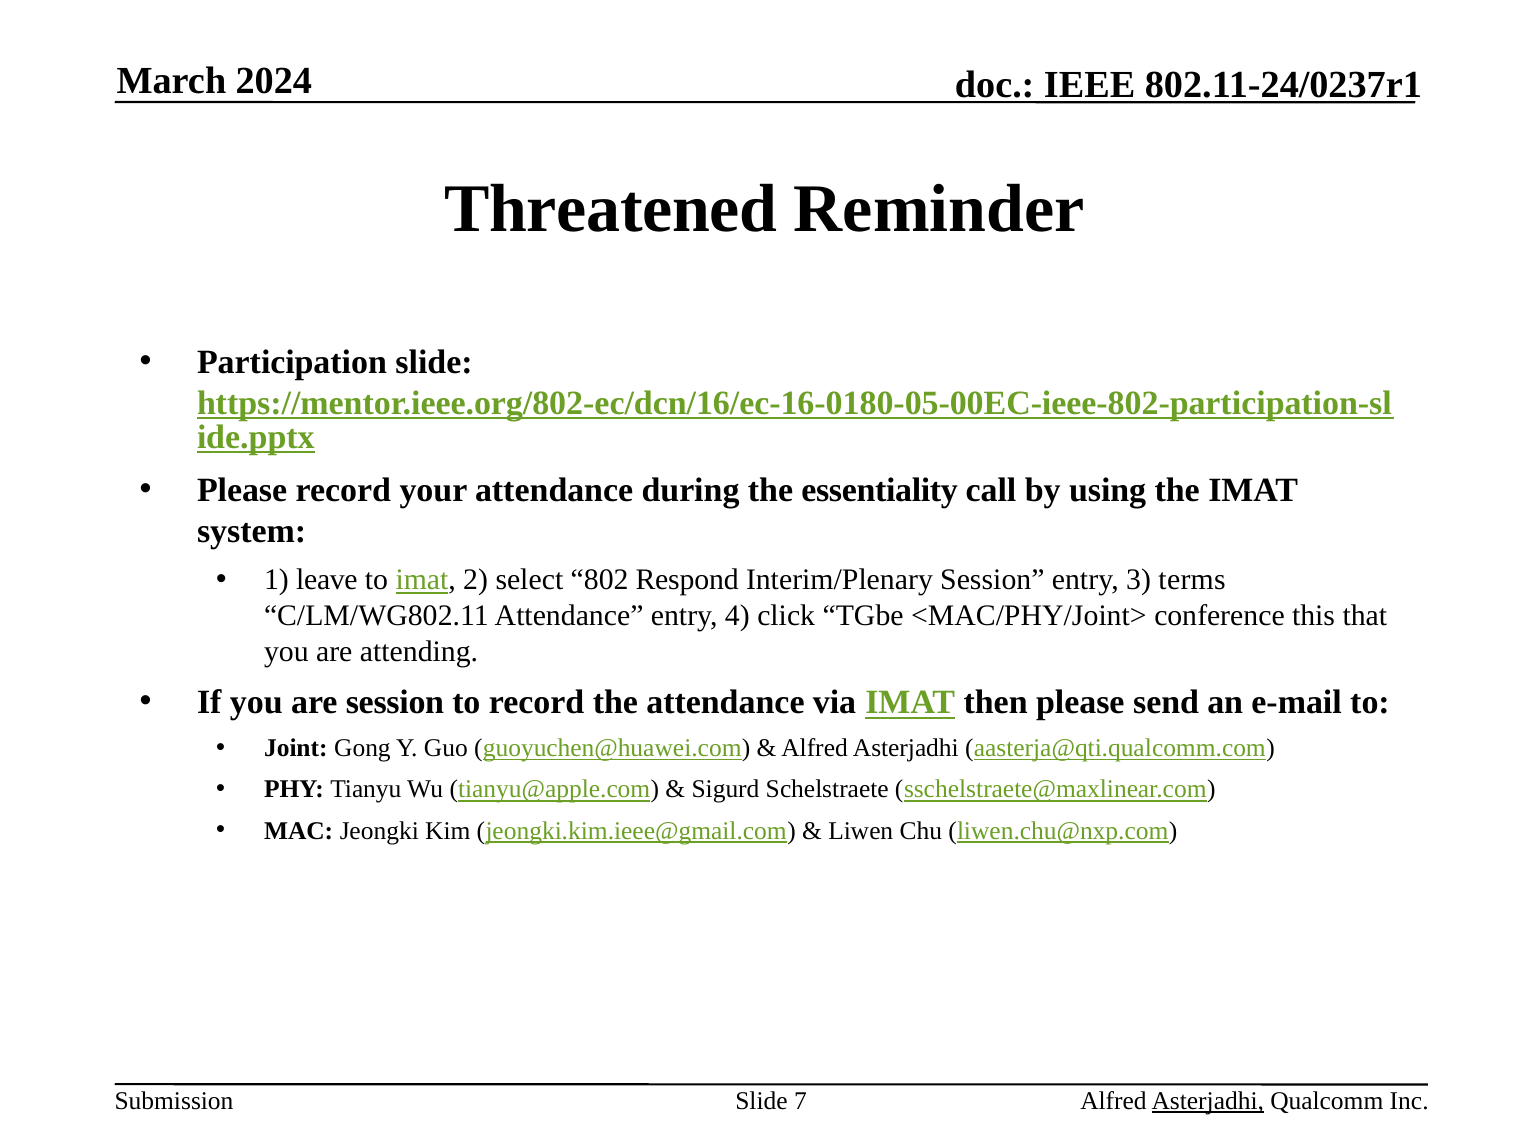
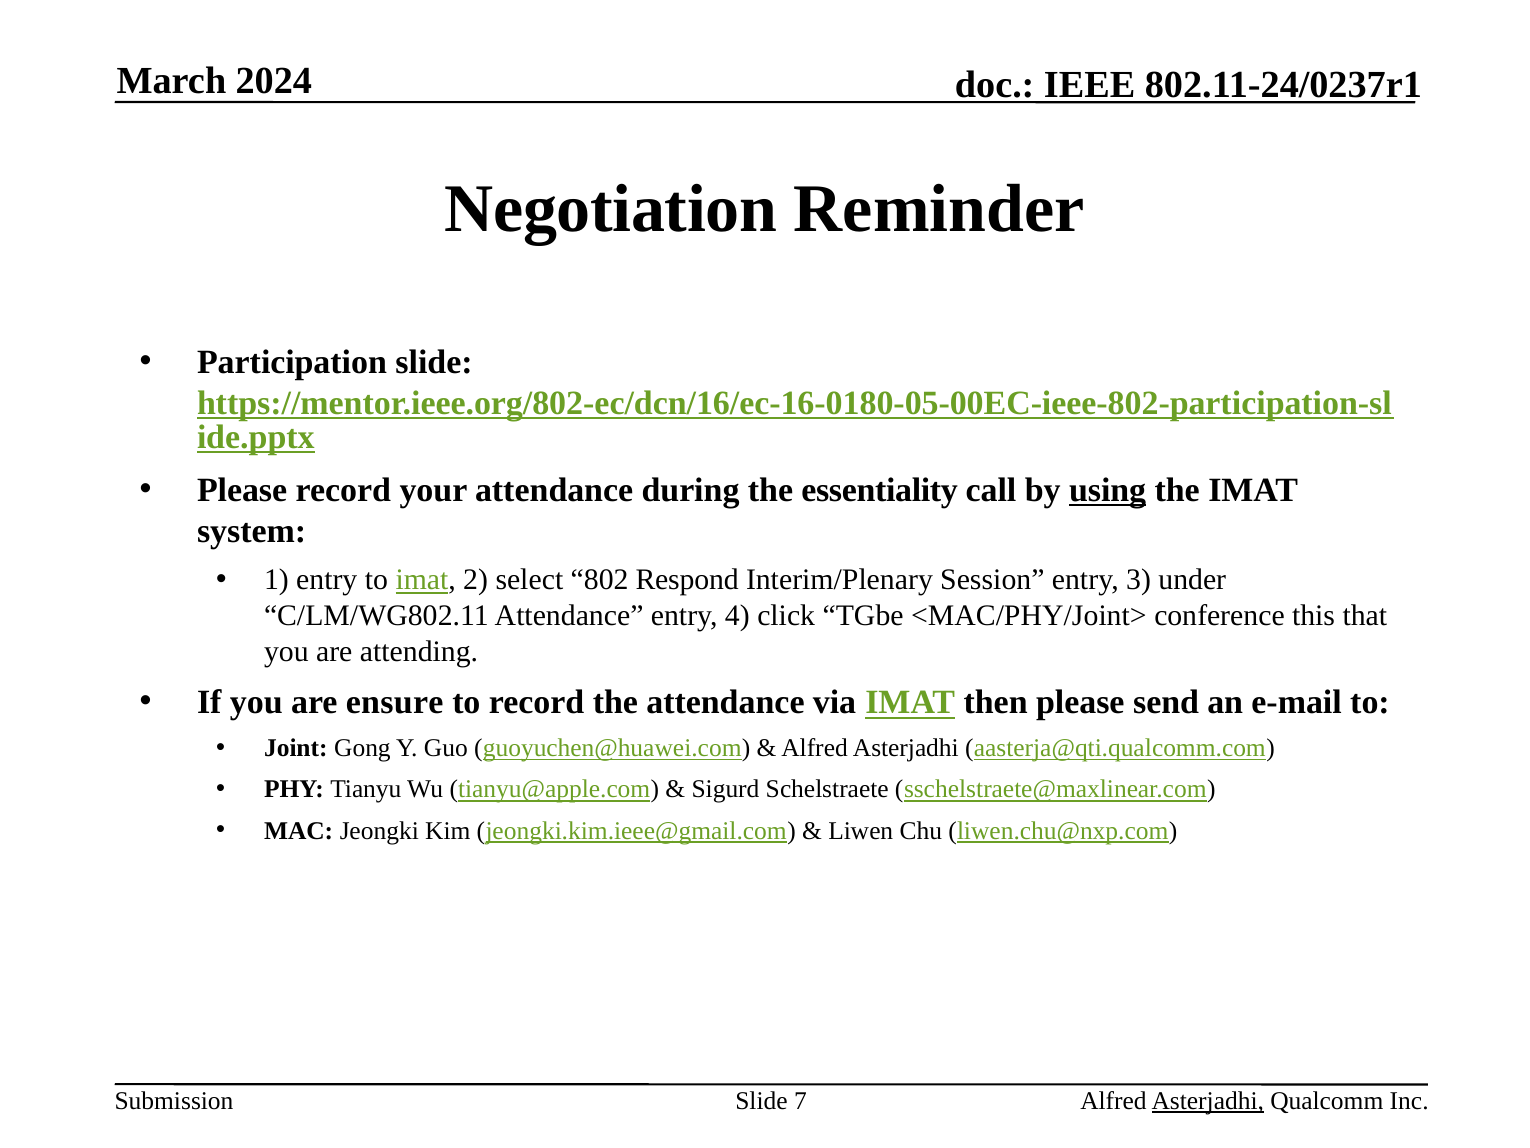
Threatened: Threatened -> Negotiation (611, 209)
using underline: none -> present (1108, 490)
1 leave: leave -> entry (327, 580)
terms: terms -> under (1192, 580)
are session: session -> ensure (395, 702)
